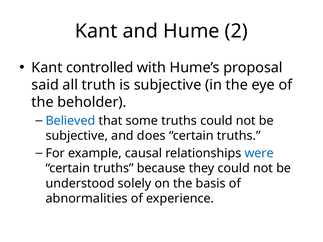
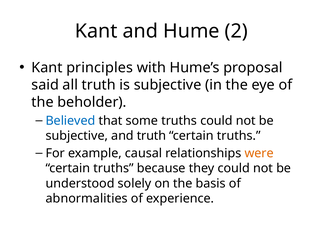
controlled: controlled -> principles (100, 68)
and does: does -> truth (151, 136)
were colour: blue -> orange (259, 153)
